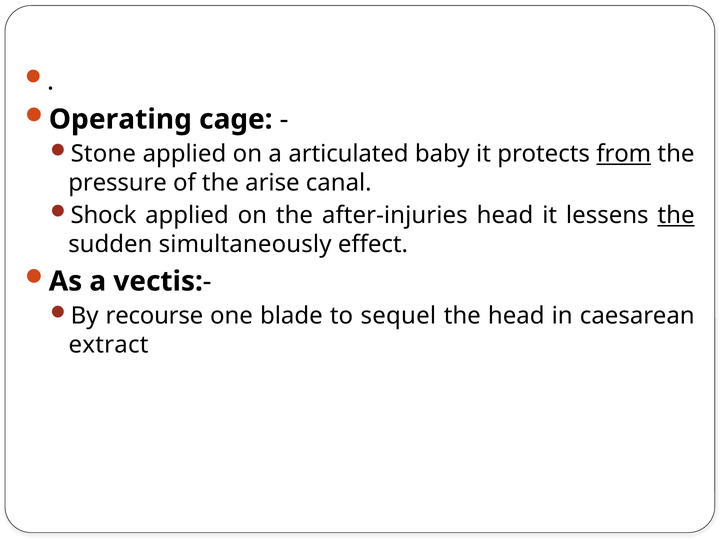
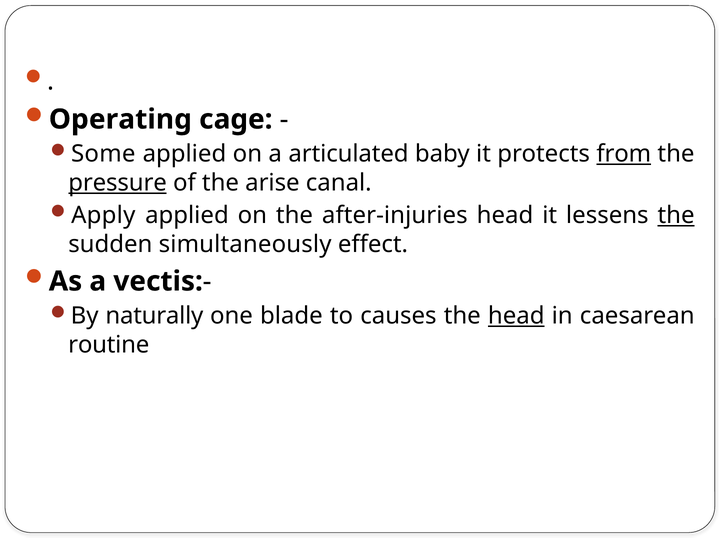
Stone: Stone -> Some (103, 154)
pressure underline: none -> present (118, 183)
Shock: Shock -> Apply (103, 215)
recourse: recourse -> naturally (154, 316)
sequel: sequel -> causes (398, 316)
head underline: none -> present (516, 316)
extract: extract -> routine (109, 345)
